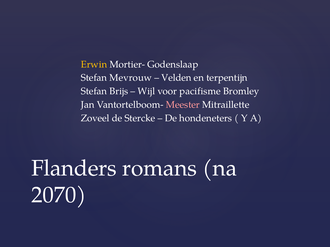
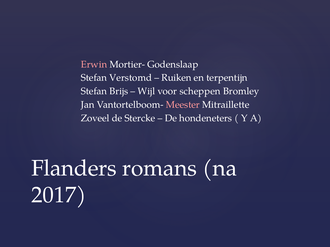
Erwin colour: yellow -> pink (94, 64)
Mevrouw: Mevrouw -> Verstomd (131, 78)
Velden: Velden -> Ruiken (176, 78)
pacifisme: pacifisme -> scheppen (200, 91)
2070: 2070 -> 2017 (59, 195)
